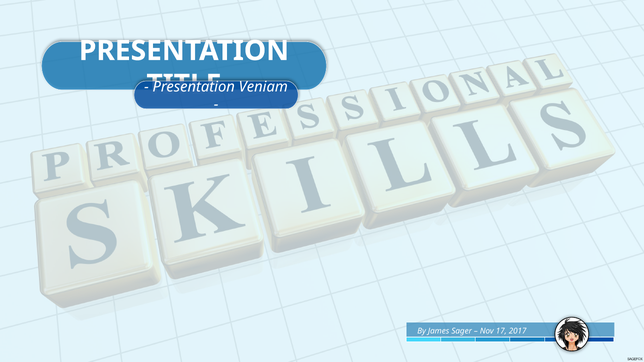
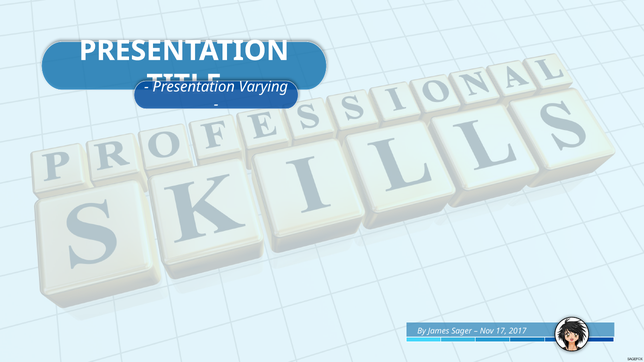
Veniam: Veniam -> Varying (263, 87)
